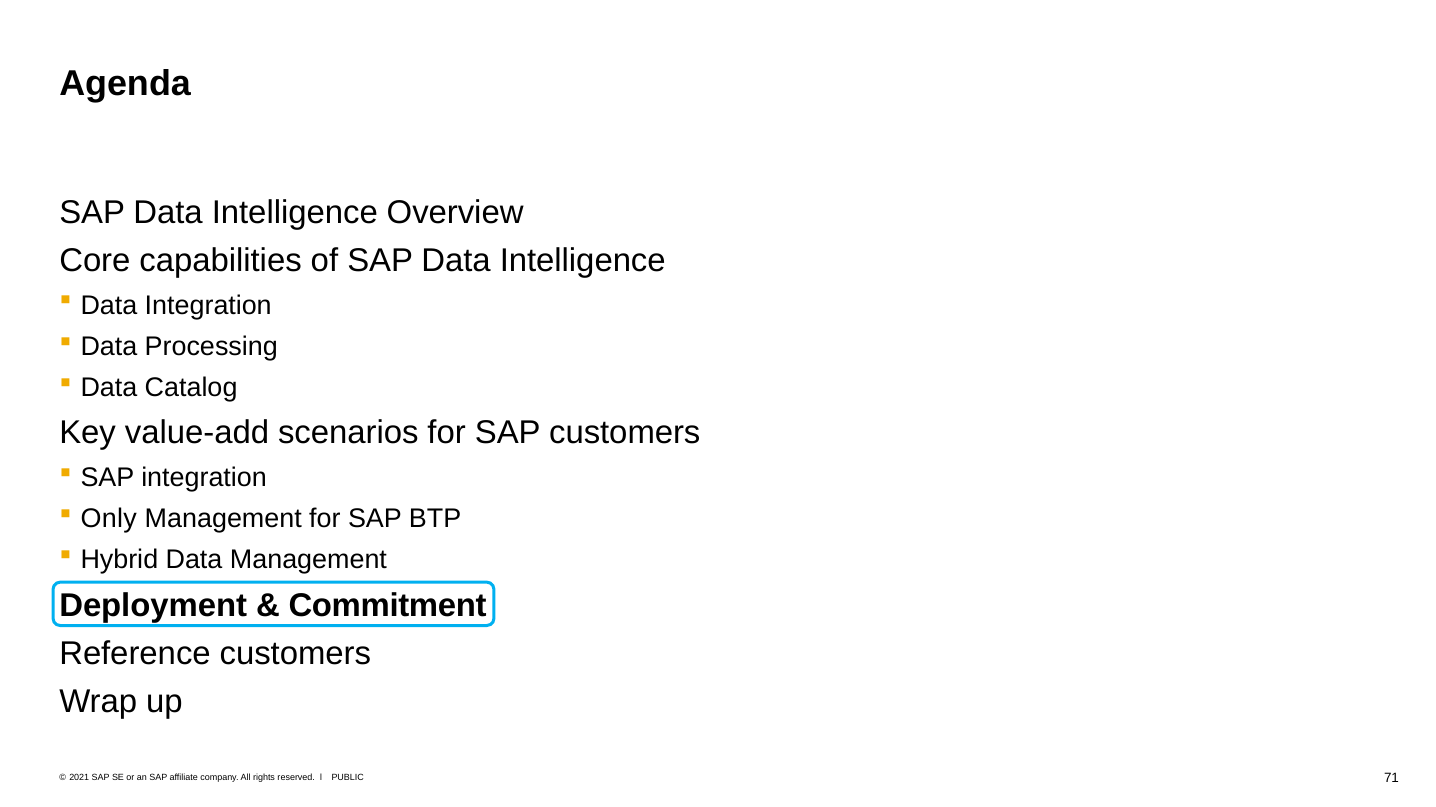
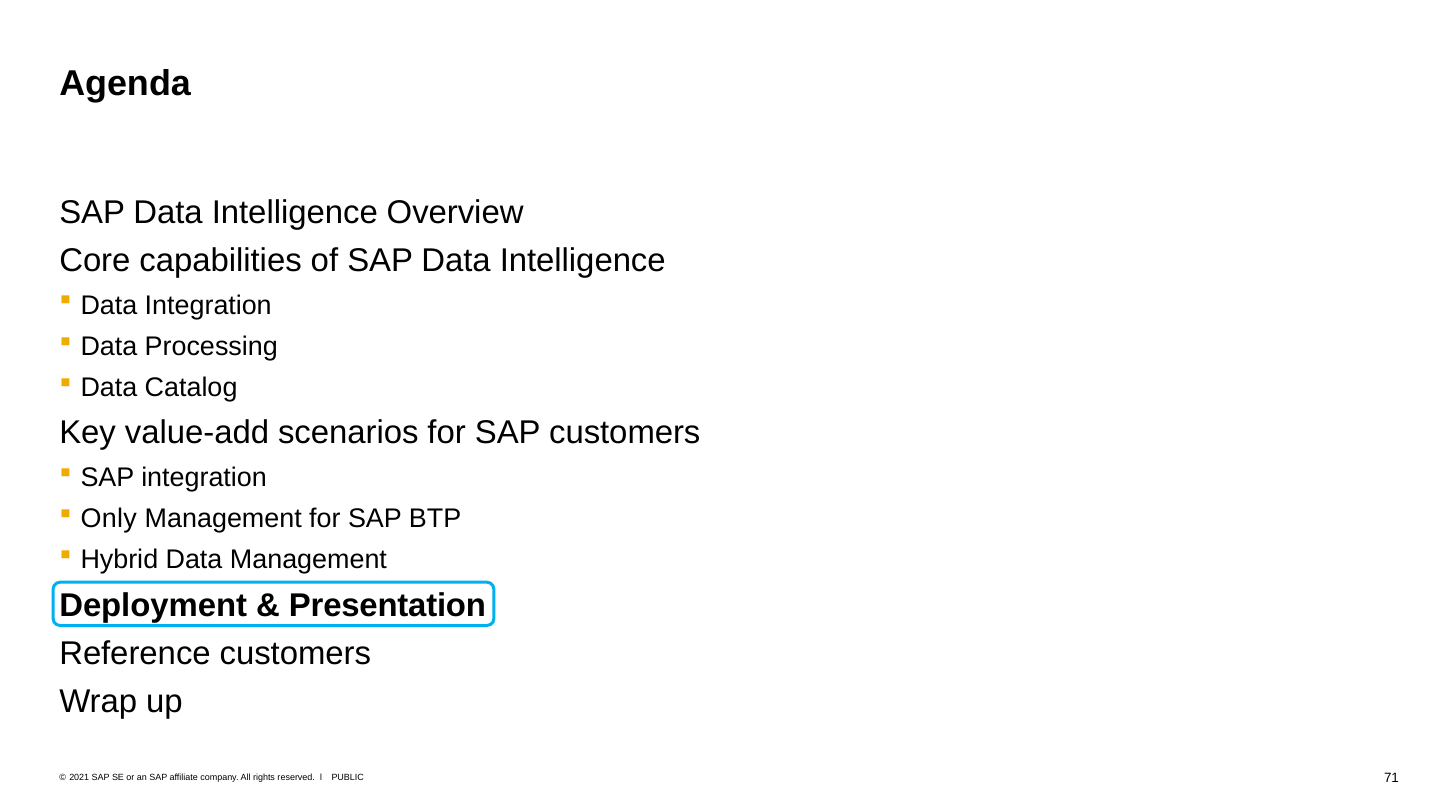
Commitment: Commitment -> Presentation (387, 606)
